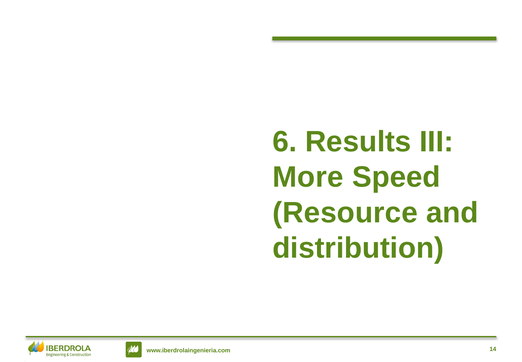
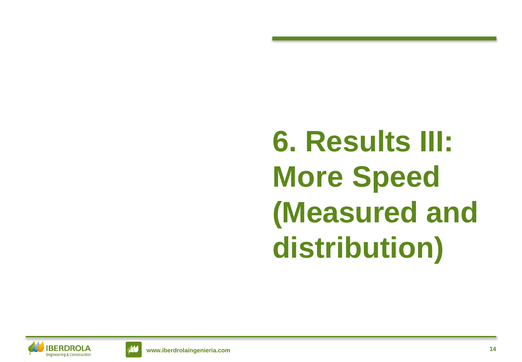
Resource: Resource -> Measured (345, 212)
